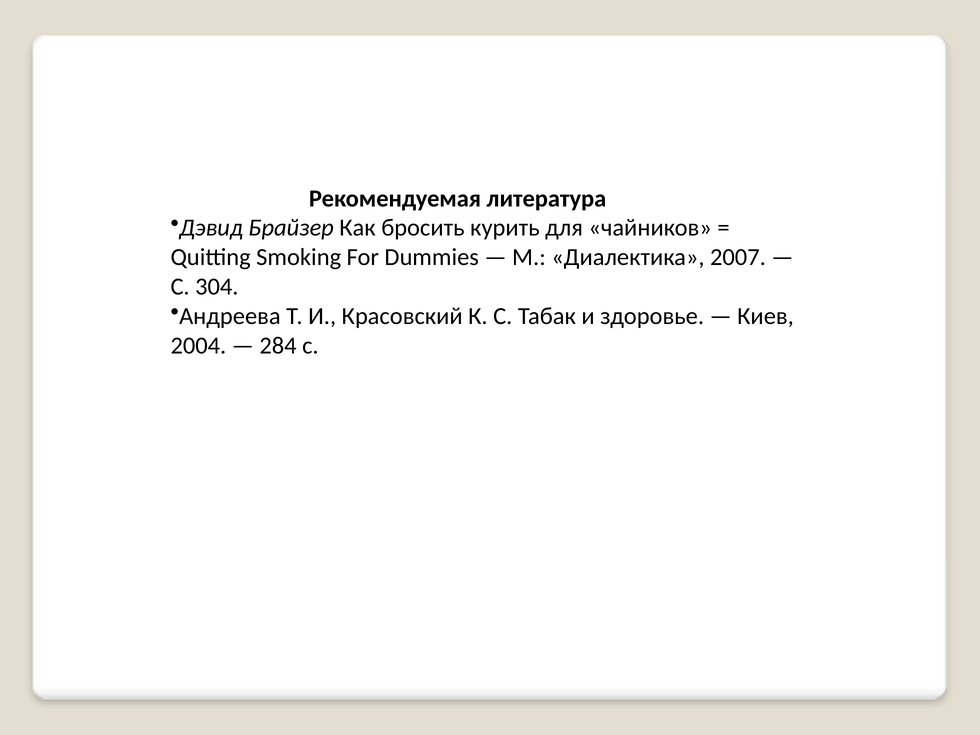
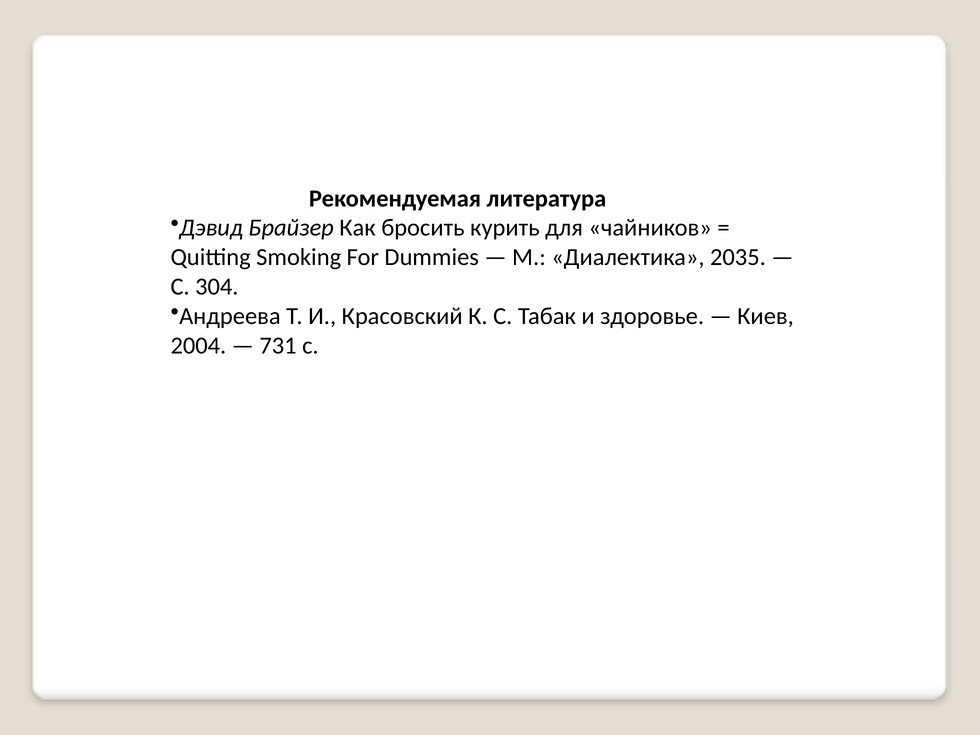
2007: 2007 -> 2035 (738, 257)
284: 284 -> 731 (278, 345)
